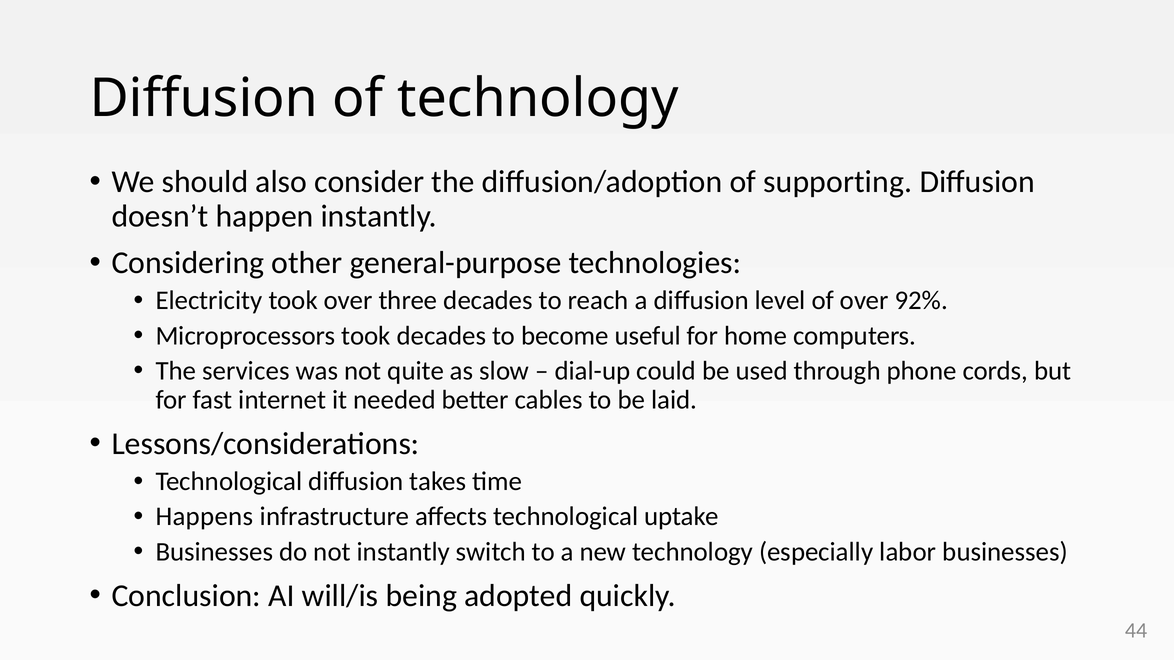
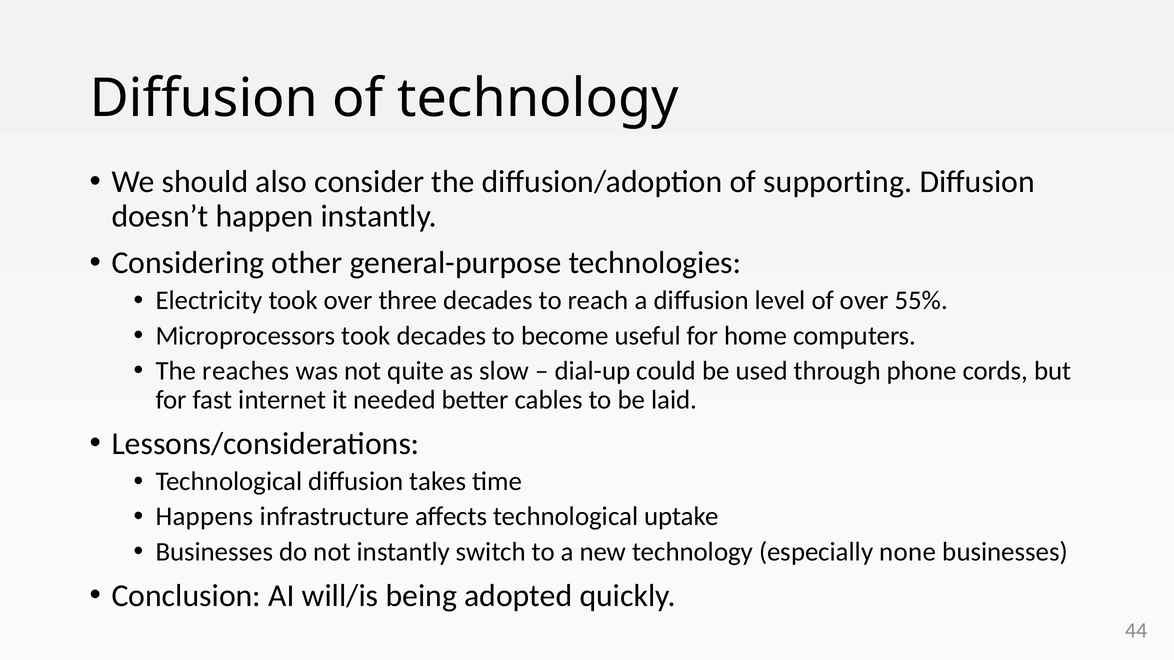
92%: 92% -> 55% (921, 301)
services: services -> reaches (246, 371)
labor: labor -> none (908, 552)
